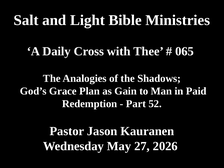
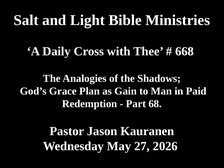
065: 065 -> 668 (185, 51)
52: 52 -> 68 (155, 104)
